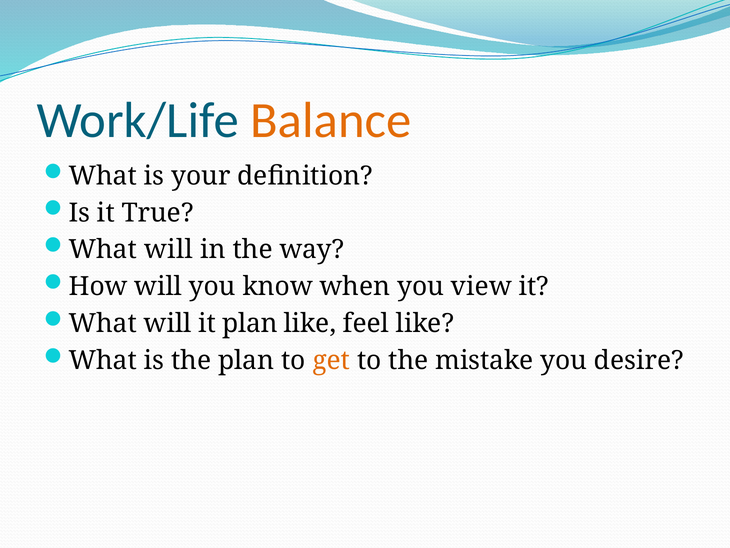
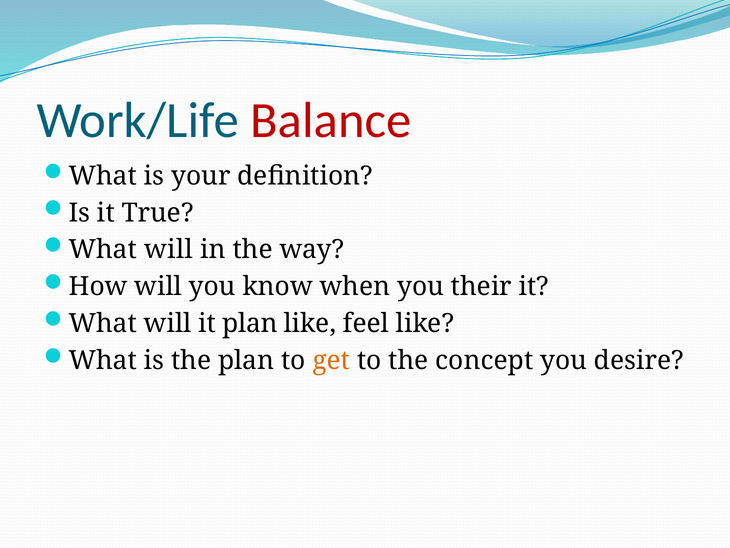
Balance colour: orange -> red (331, 121)
view: view -> their (481, 286)
mistake: mistake -> concept (484, 360)
